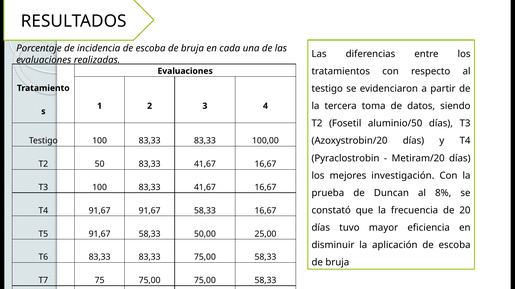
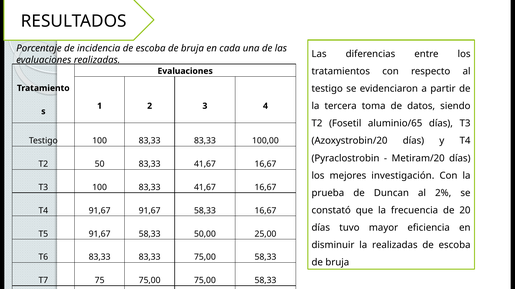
aluminio/50: aluminio/50 -> aluminio/65 (395, 124)
8%: 8% -> 2% (443, 193)
la aplicación: aplicación -> realizadas (395, 245)
